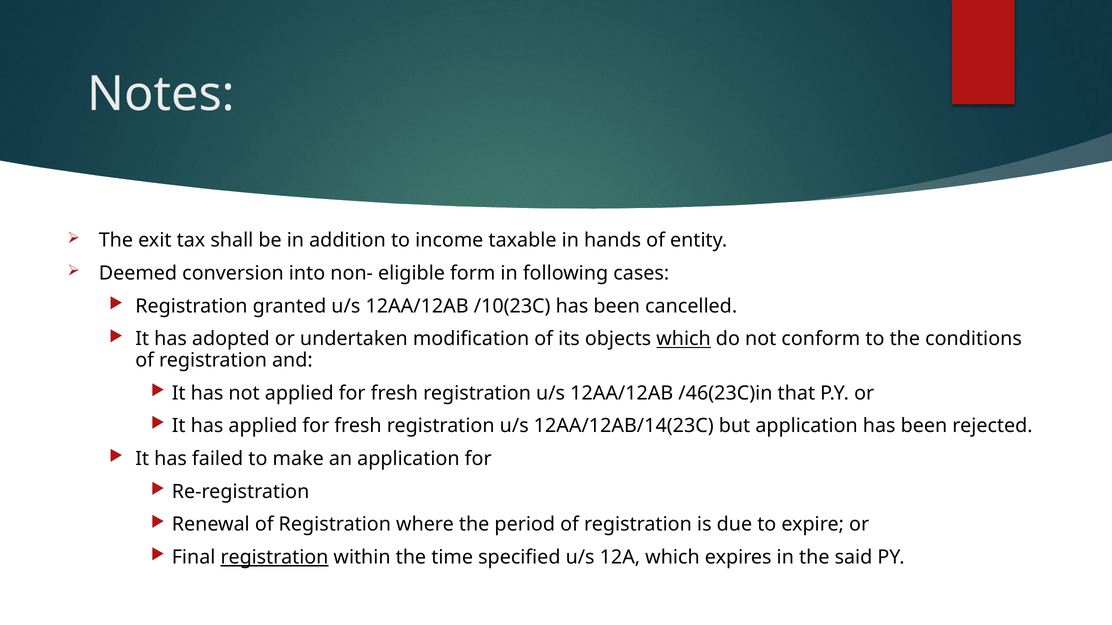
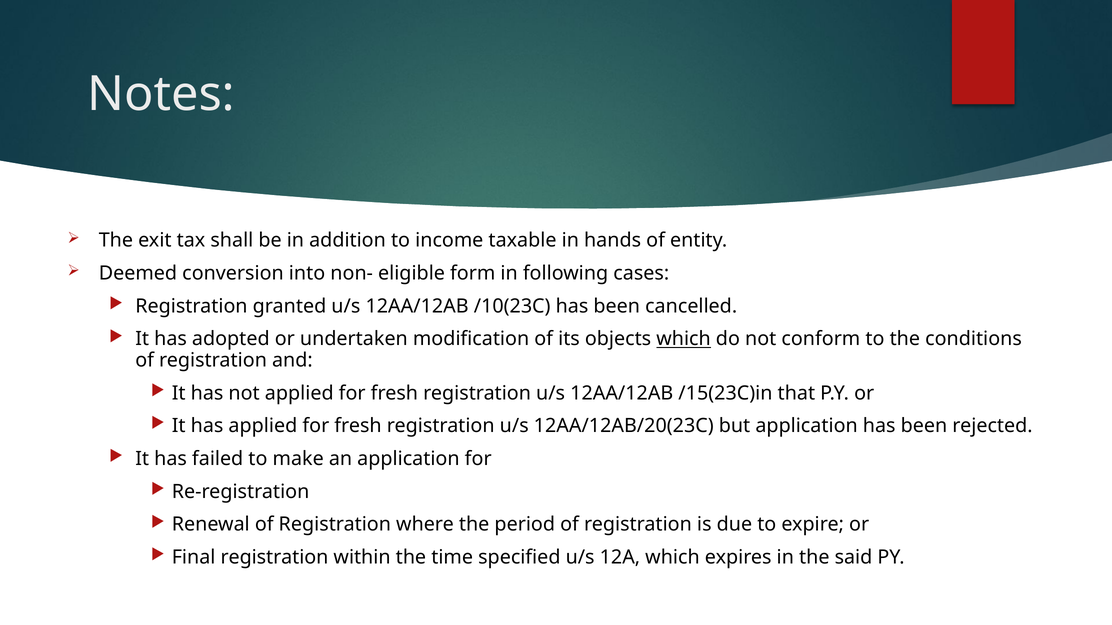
/46(23C)in: /46(23C)in -> /15(23C)in (725, 393)
12AA/12AB/14(23C: 12AA/12AB/14(23C -> 12AA/12AB/20(23C (624, 426)
registration underline: present -> none (274, 558)
